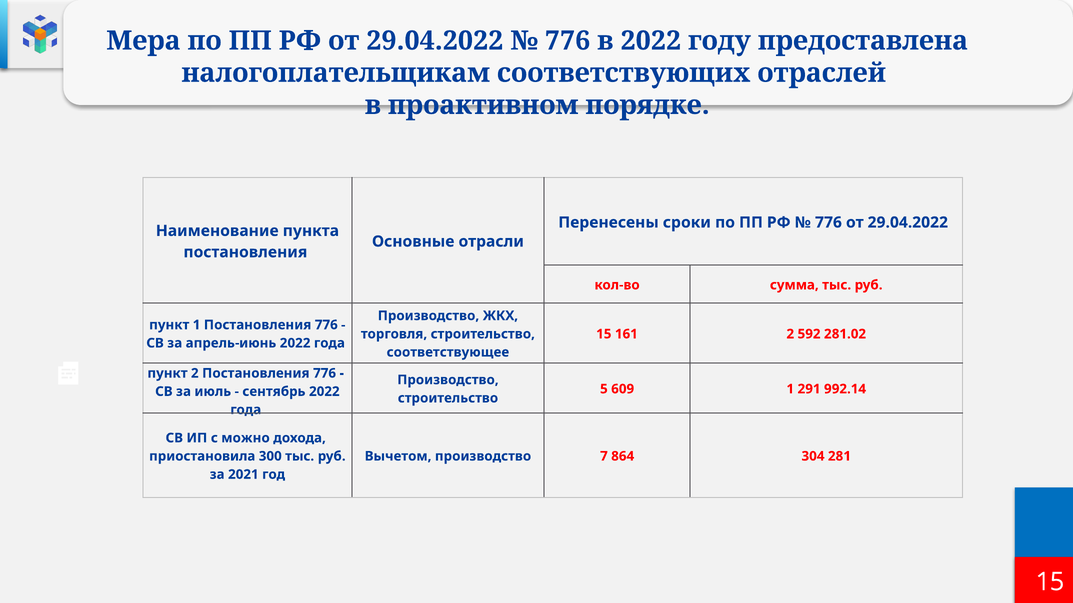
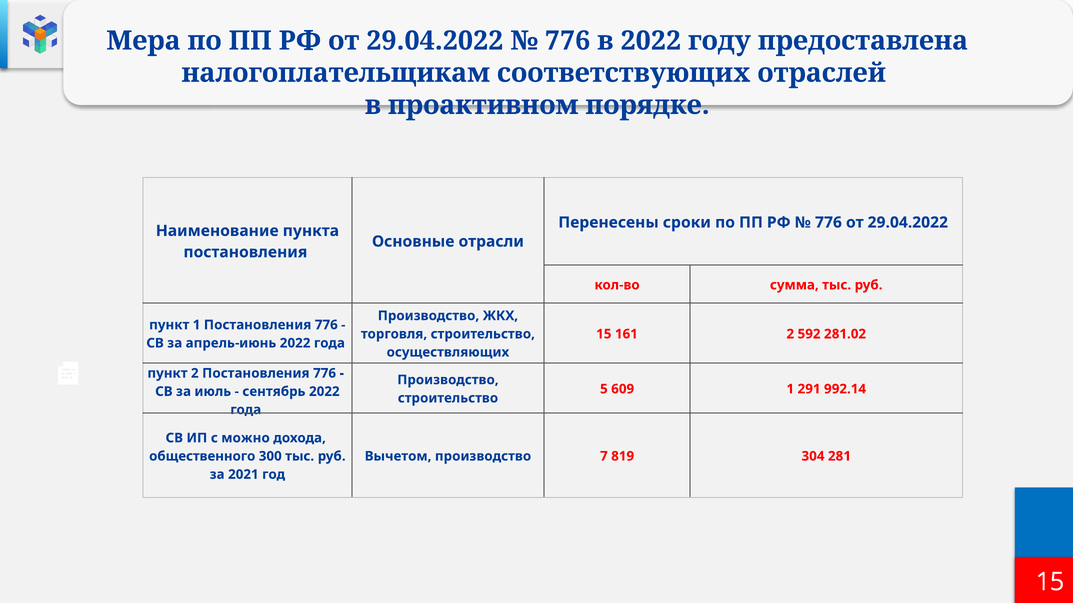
соответствующее: соответствующее -> осуществляющих (448, 353)
приостановила: приостановила -> общественного (202, 457)
864: 864 -> 819 (623, 457)
